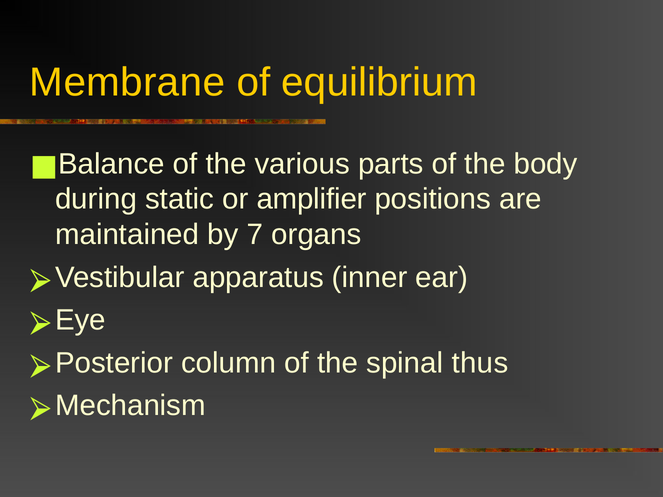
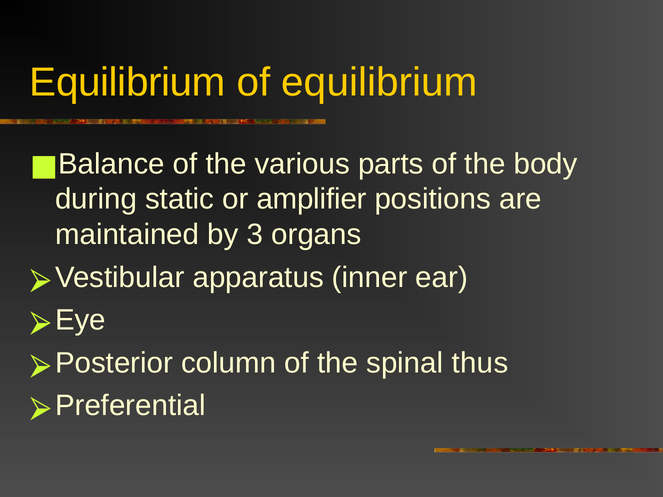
Membrane: Membrane -> Equilibrium (128, 83)
7: 7 -> 3 (255, 235)
Mechanism: Mechanism -> Preferential (130, 406)
